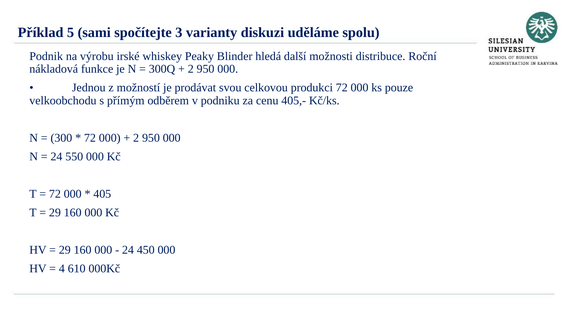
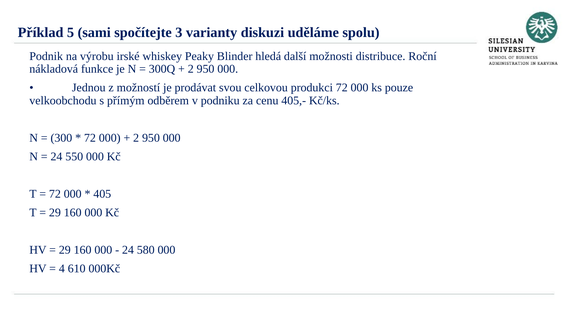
450: 450 -> 580 (146, 250)
